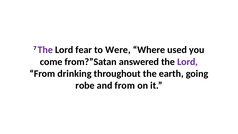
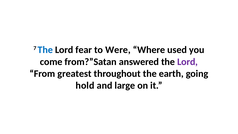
The colour: purple -> blue (45, 50)
drinking: drinking -> greatest (74, 74)
robe: robe -> hold (85, 85)
and from: from -> large (125, 85)
